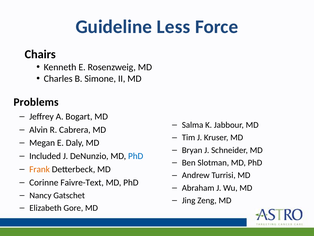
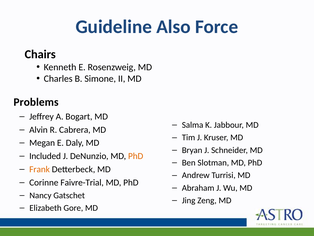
Less: Less -> Also (174, 27)
PhD colour: blue -> orange (136, 156)
Faivre-Text: Faivre-Text -> Faivre-Trial (82, 182)
